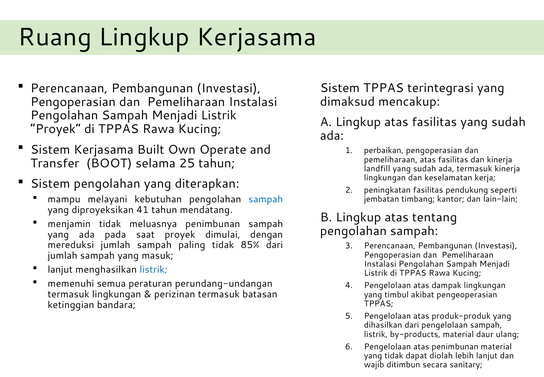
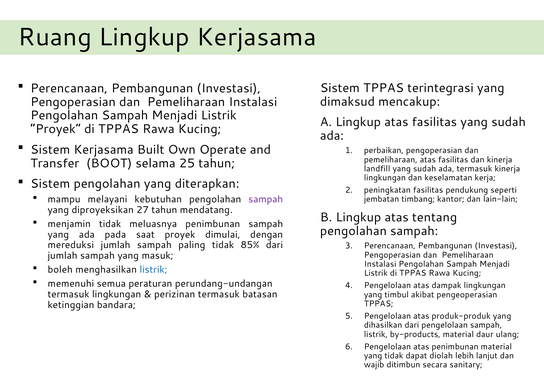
sampah colour: blue -> purple (266, 199)
41: 41 -> 27 (143, 210)
lanjut: lanjut -> boleh (60, 269)
